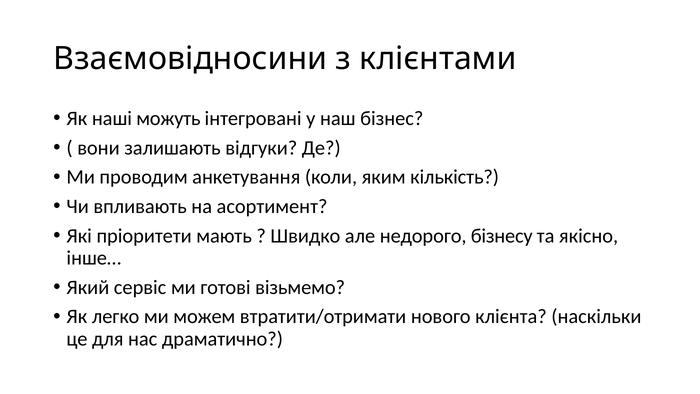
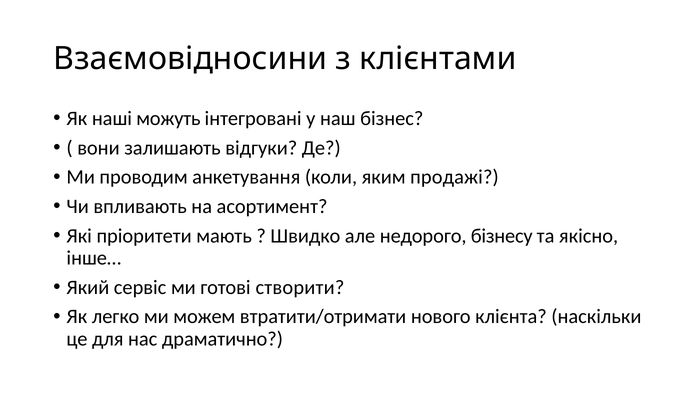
кількість: кількість -> продажі (454, 177)
візьмемо: візьмемо -> створити (300, 287)
